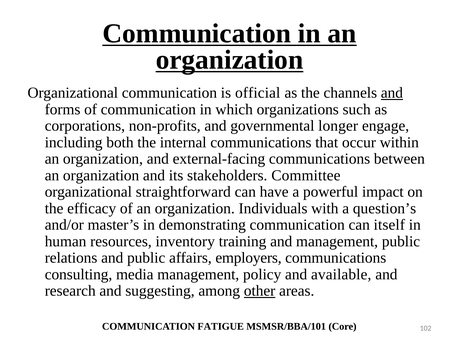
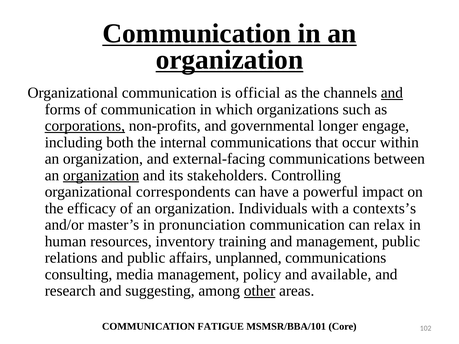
corporations underline: none -> present (85, 126)
organization underline: none -> present (101, 175)
Committee: Committee -> Controlling (306, 175)
straightforward: straightforward -> correspondents (183, 192)
question’s: question’s -> contexts’s (384, 208)
demonstrating: demonstrating -> pronunciation (202, 225)
itself: itself -> relax (389, 225)
employers: employers -> unplanned (249, 258)
